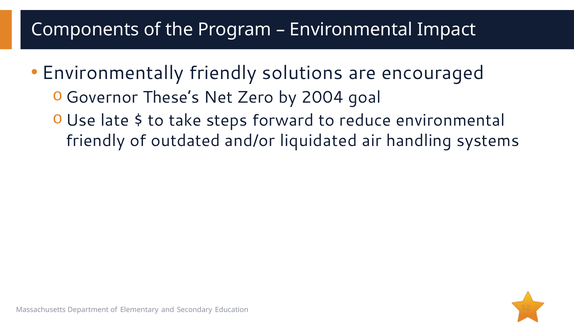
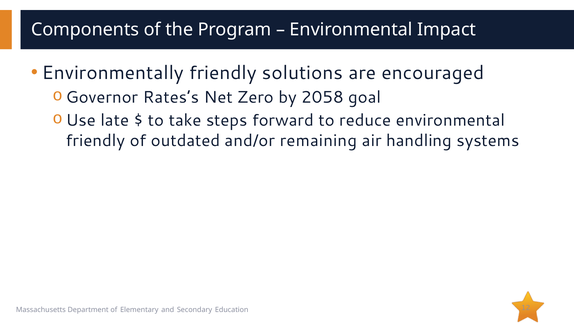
These’s: These’s -> Rates’s (171, 97)
2004: 2004 -> 2058 (322, 97)
liquidated: liquidated -> remaining (318, 140)
